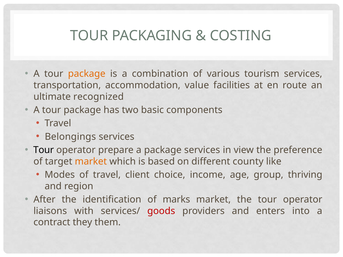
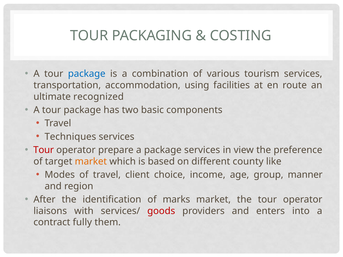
package colour: orange -> blue (87, 74)
value: value -> using (197, 85)
Belongings: Belongings -> Techniques (70, 137)
Tour colour: black -> red (44, 150)
thriving: thriving -> manner (305, 175)
they: they -> fully (82, 223)
